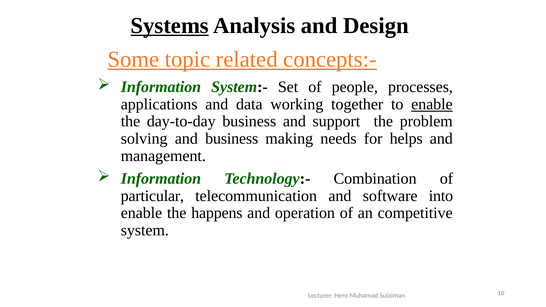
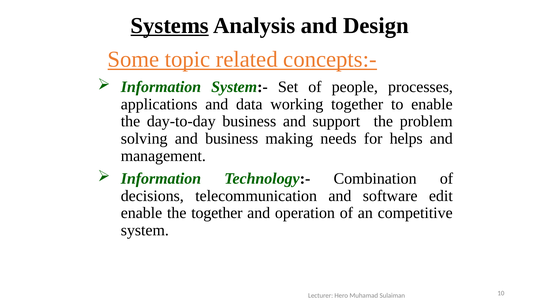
enable underline: present -> none (432, 104)
particular: particular -> decisions (152, 196)
into: into -> edit (441, 196)
the happens: happens -> together (217, 213)
